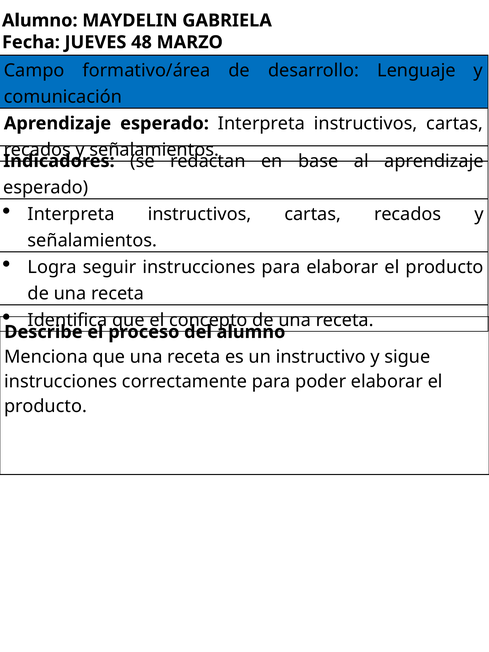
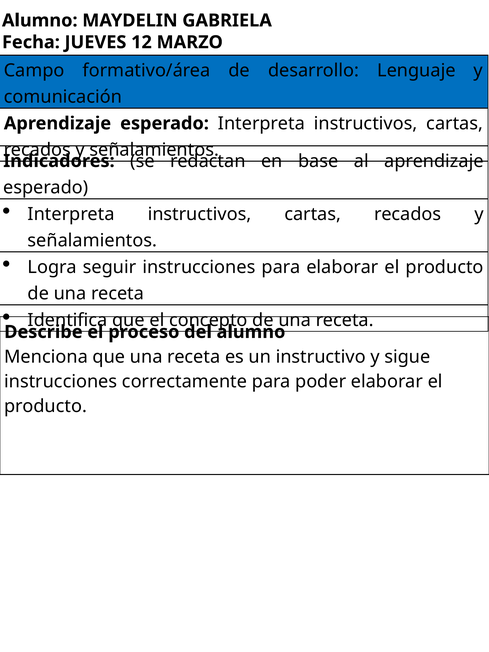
48: 48 -> 12 (141, 42)
